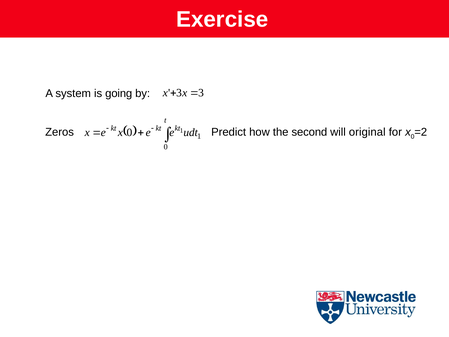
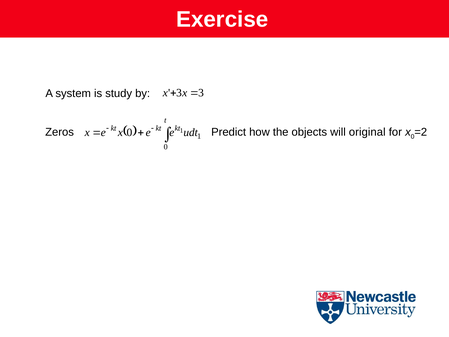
going: going -> study (119, 93)
second: second -> objects (309, 132)
